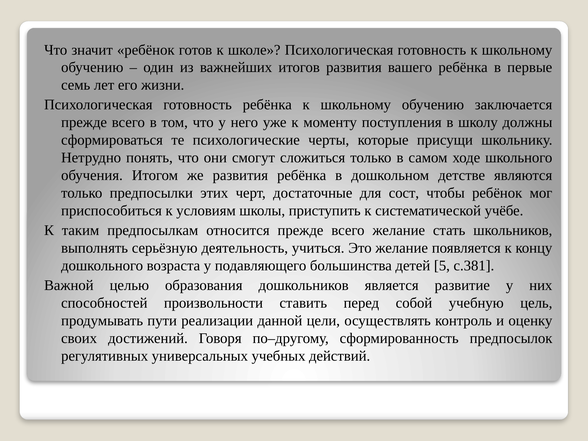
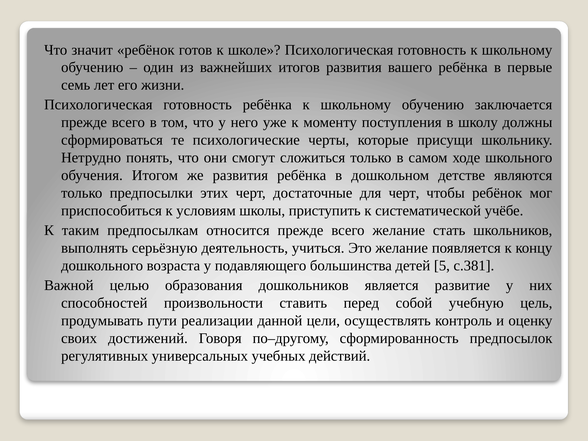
для сост: сост -> черт (404, 193)
